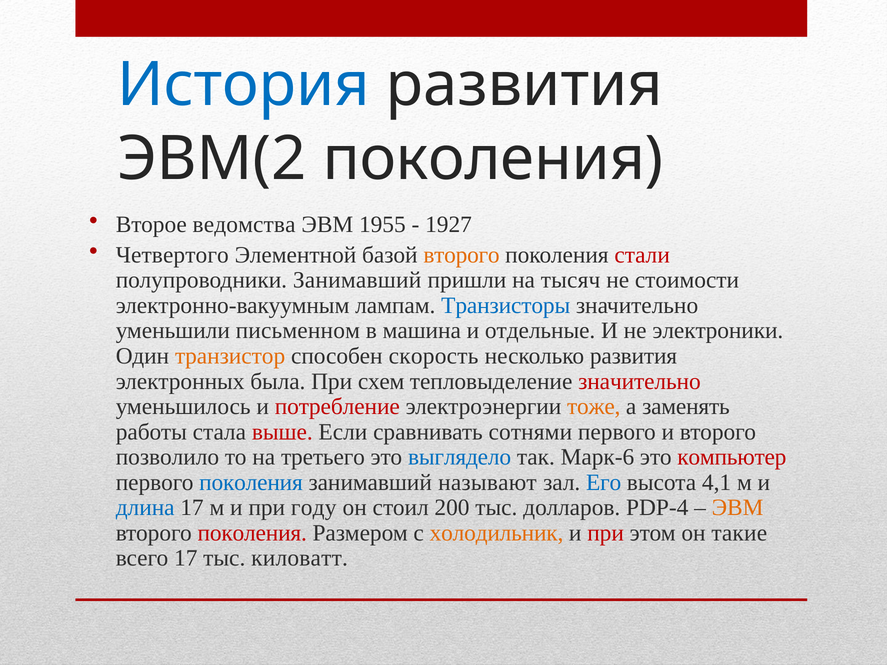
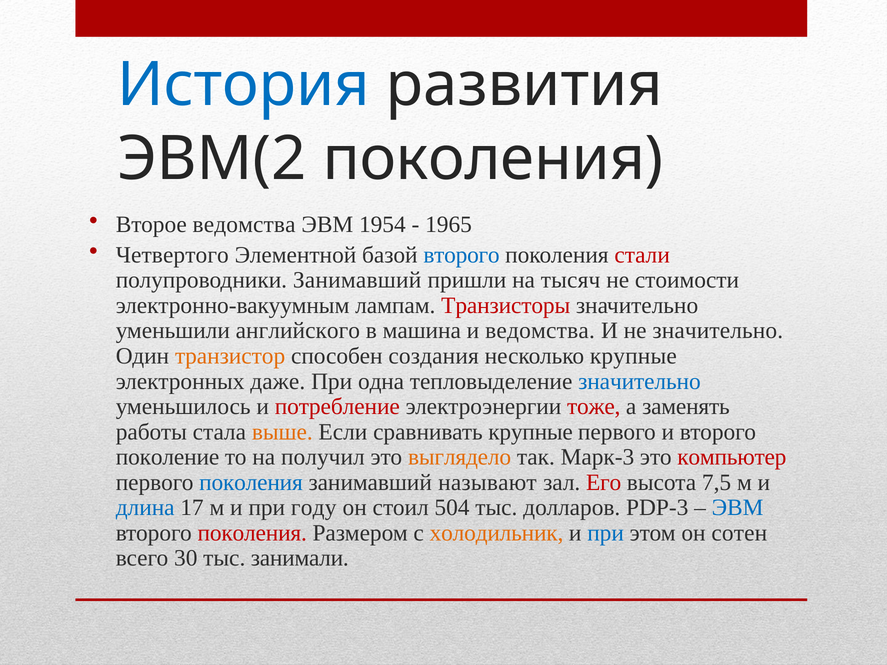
1955: 1955 -> 1954 (382, 224)
1927: 1927 -> 1965 (449, 224)
второго colour: orange -> blue (462, 255)
Транзисторы colour: blue -> red (506, 306)
письменном: письменном -> английского (298, 331)
и отдельные: отдельные -> ведомства (540, 331)
не электроники: электроники -> значительно (718, 331)
скорость: скорость -> создания (434, 356)
несколько развития: развития -> крупные (633, 356)
была: была -> даже (278, 381)
схем: схем -> одна (381, 381)
значительно colour: red -> blue (639, 381)
тоже colour: orange -> red (594, 407)
выше colour: red -> orange (282, 432)
сравнивать сотнями: сотнями -> крупные (531, 432)
позволило: позволило -> поколение (168, 457)
третьего: третьего -> получил (323, 457)
выглядело colour: blue -> orange (460, 457)
Марк-6: Марк-6 -> Марк-3 (597, 457)
Его colour: blue -> red (604, 483)
4,1: 4,1 -> 7,5 (717, 483)
200: 200 -> 504 (452, 508)
PDP-4: PDP-4 -> PDP-3 (657, 508)
ЭВМ colour: orange -> blue (738, 508)
при colour: red -> blue (606, 533)
такие: такие -> сотен (739, 533)
всего 17: 17 -> 30 (186, 558)
киловатт: киловатт -> занимали (300, 558)
